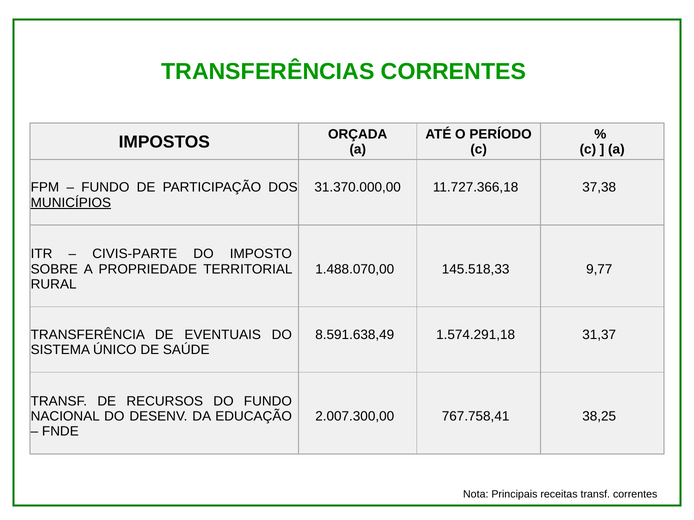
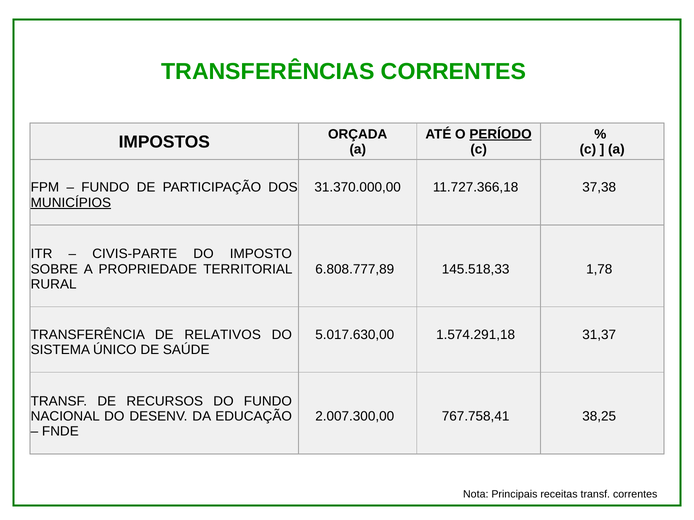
PERÍODO underline: none -> present (501, 134)
1.488.070,00: 1.488.070,00 -> 6.808.777,89 (355, 269)
9,77: 9,77 -> 1,78 (599, 269)
EVENTUAIS: EVENTUAIS -> RELATIVOS (223, 335)
8.591.638,49: 8.591.638,49 -> 5.017.630,00 (355, 335)
